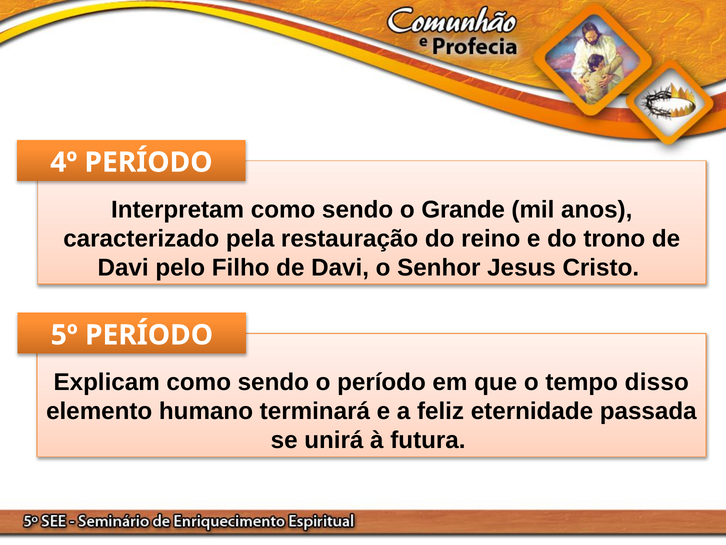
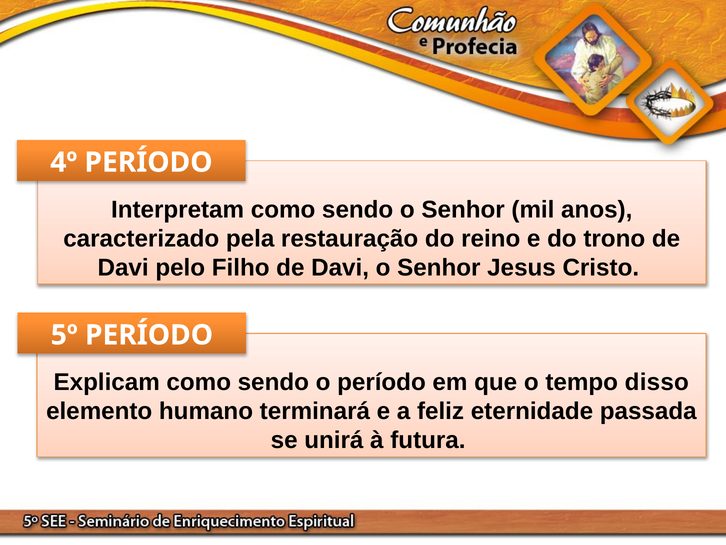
sendo o Grande: Grande -> Senhor (463, 209)
